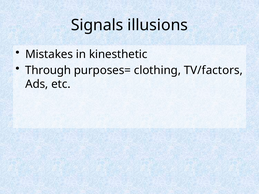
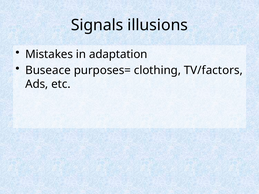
kinesthetic: kinesthetic -> adaptation (118, 54)
Through: Through -> Buseace (48, 70)
